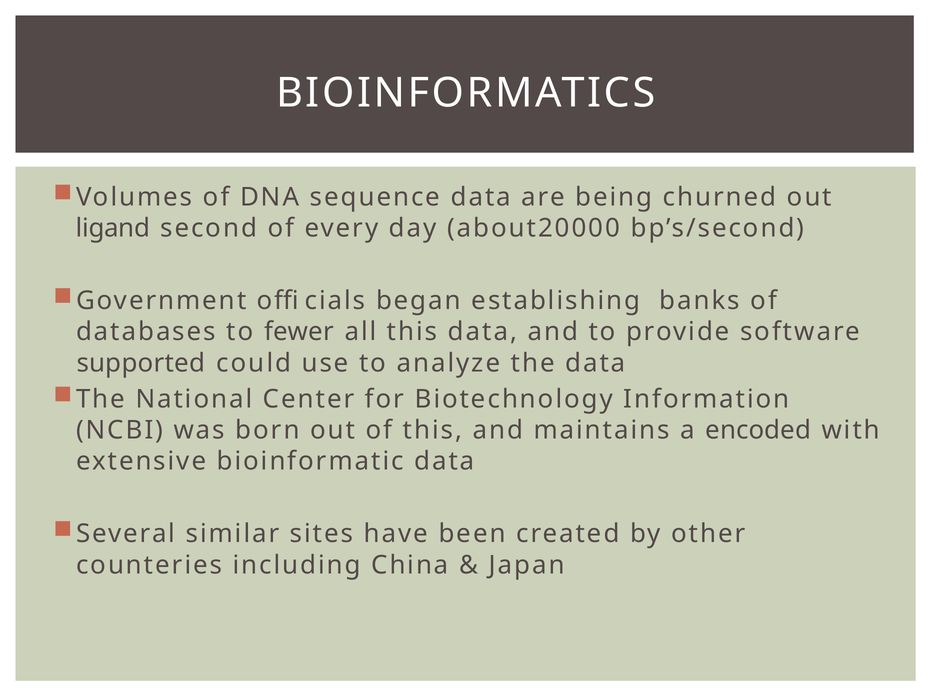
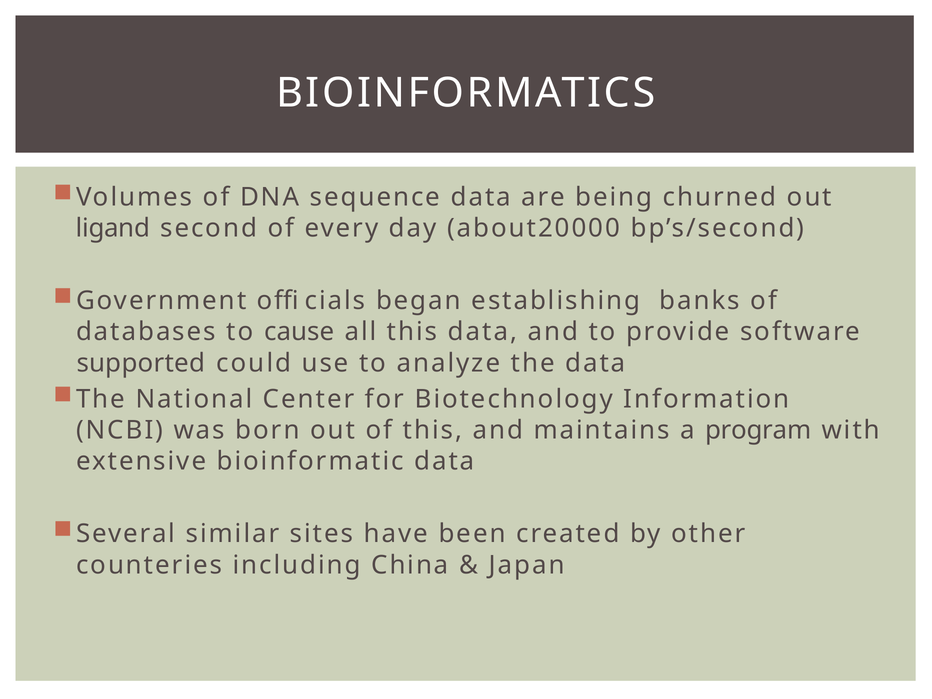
fewer: fewer -> cause (299, 332)
encoded: encoded -> program (758, 430)
